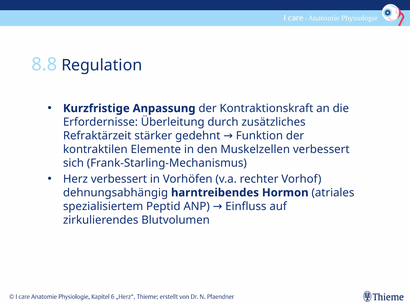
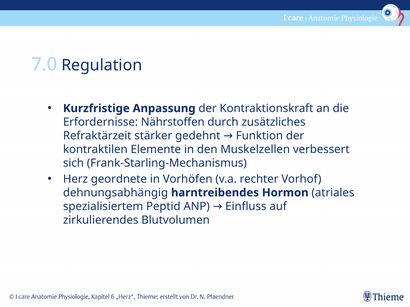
8.8: 8.8 -> 7.0 (44, 65)
Überleitung: Überleitung -> Nährstoffen (173, 122)
Herz verbessert: verbessert -> geordnete (119, 179)
